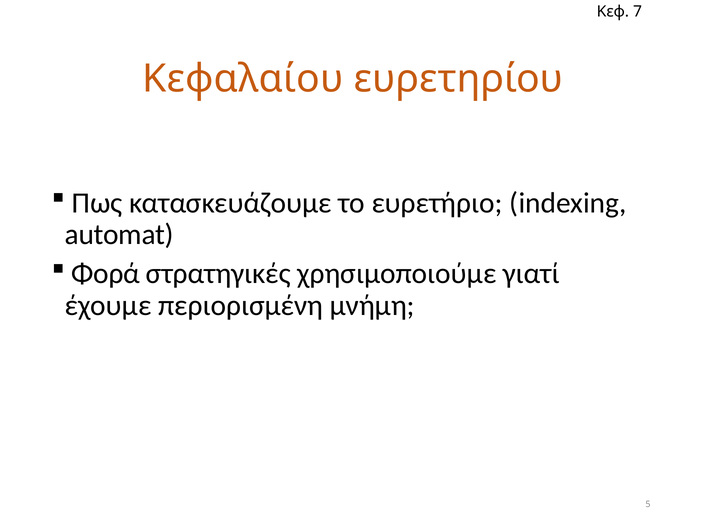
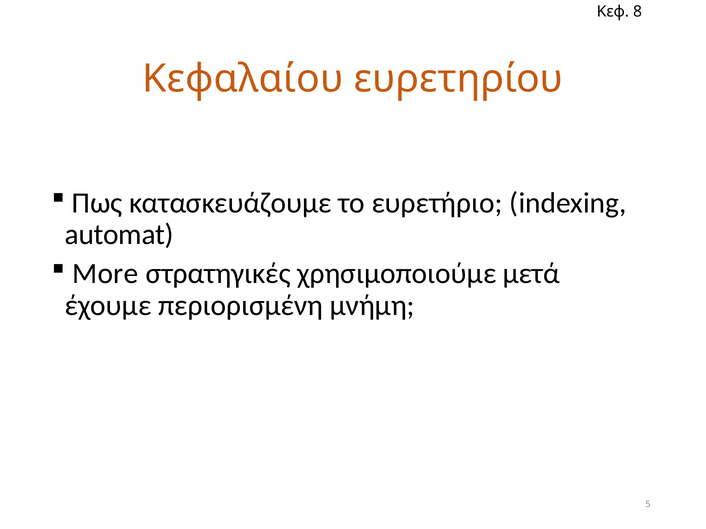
7: 7 -> 8 (638, 12)
Φορά: Φορά -> More (105, 274)
γιατί: γιατί -> μετά (531, 274)
